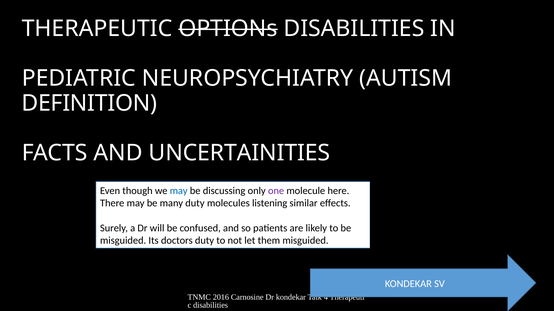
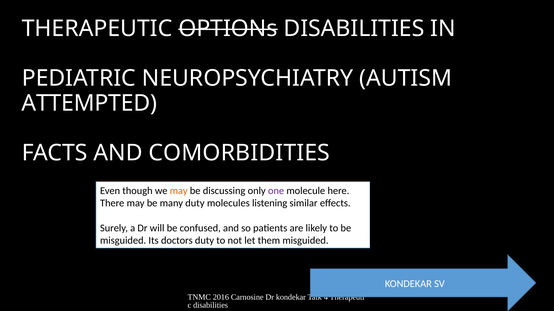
DEFINITION: DEFINITION -> ATTEMPTED (89, 103)
UNCERTAINITIES: UNCERTAINITIES -> COMORBIDITIES (239, 153)
may colour: blue -> orange (179, 191)
